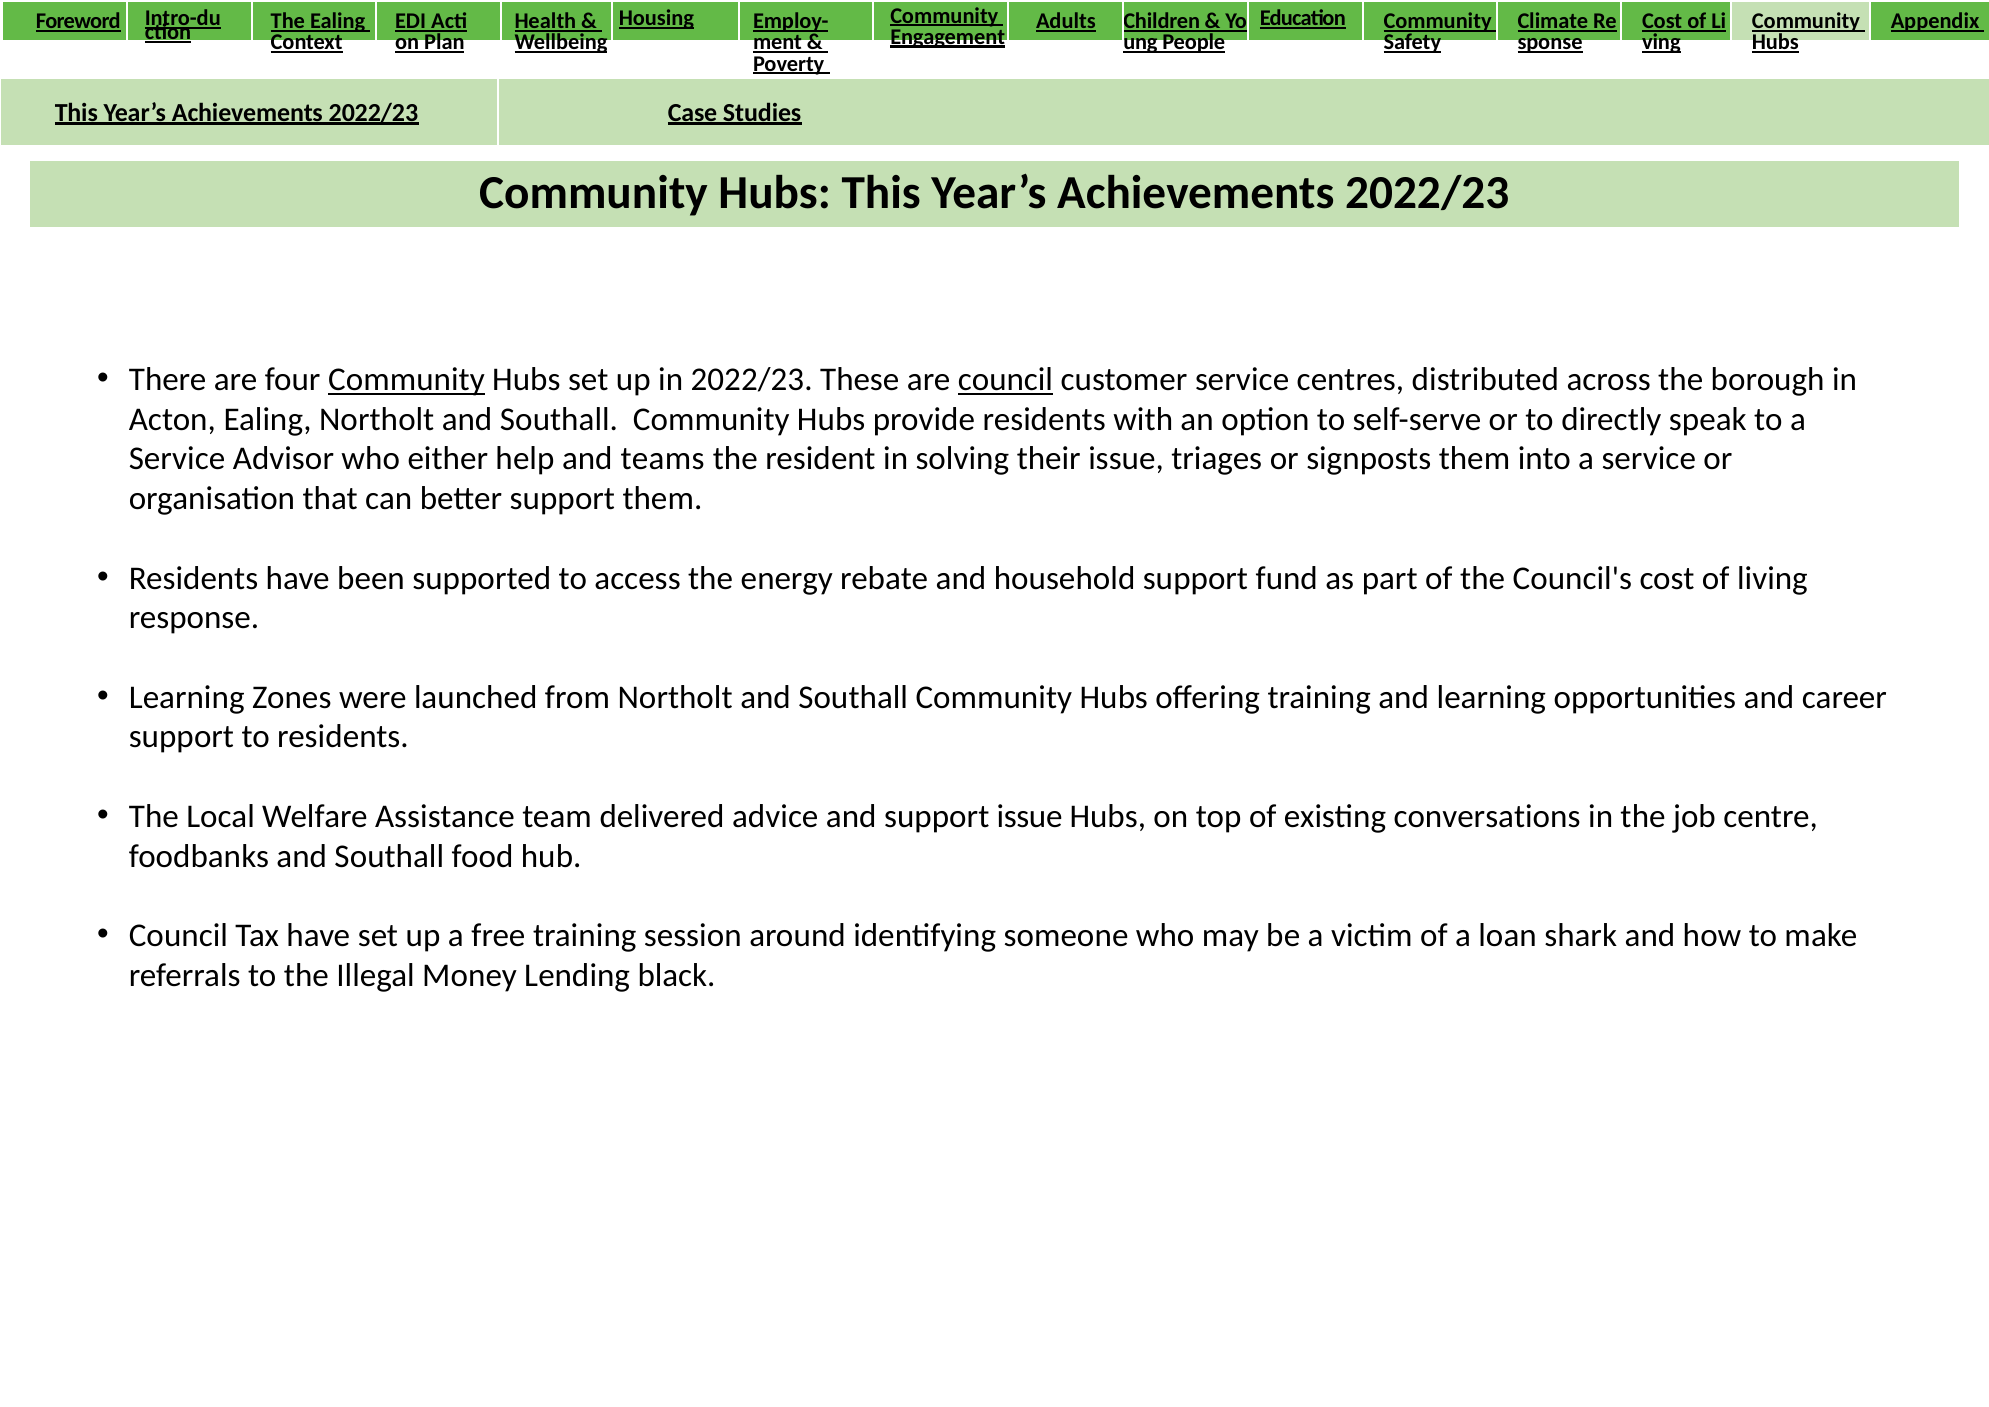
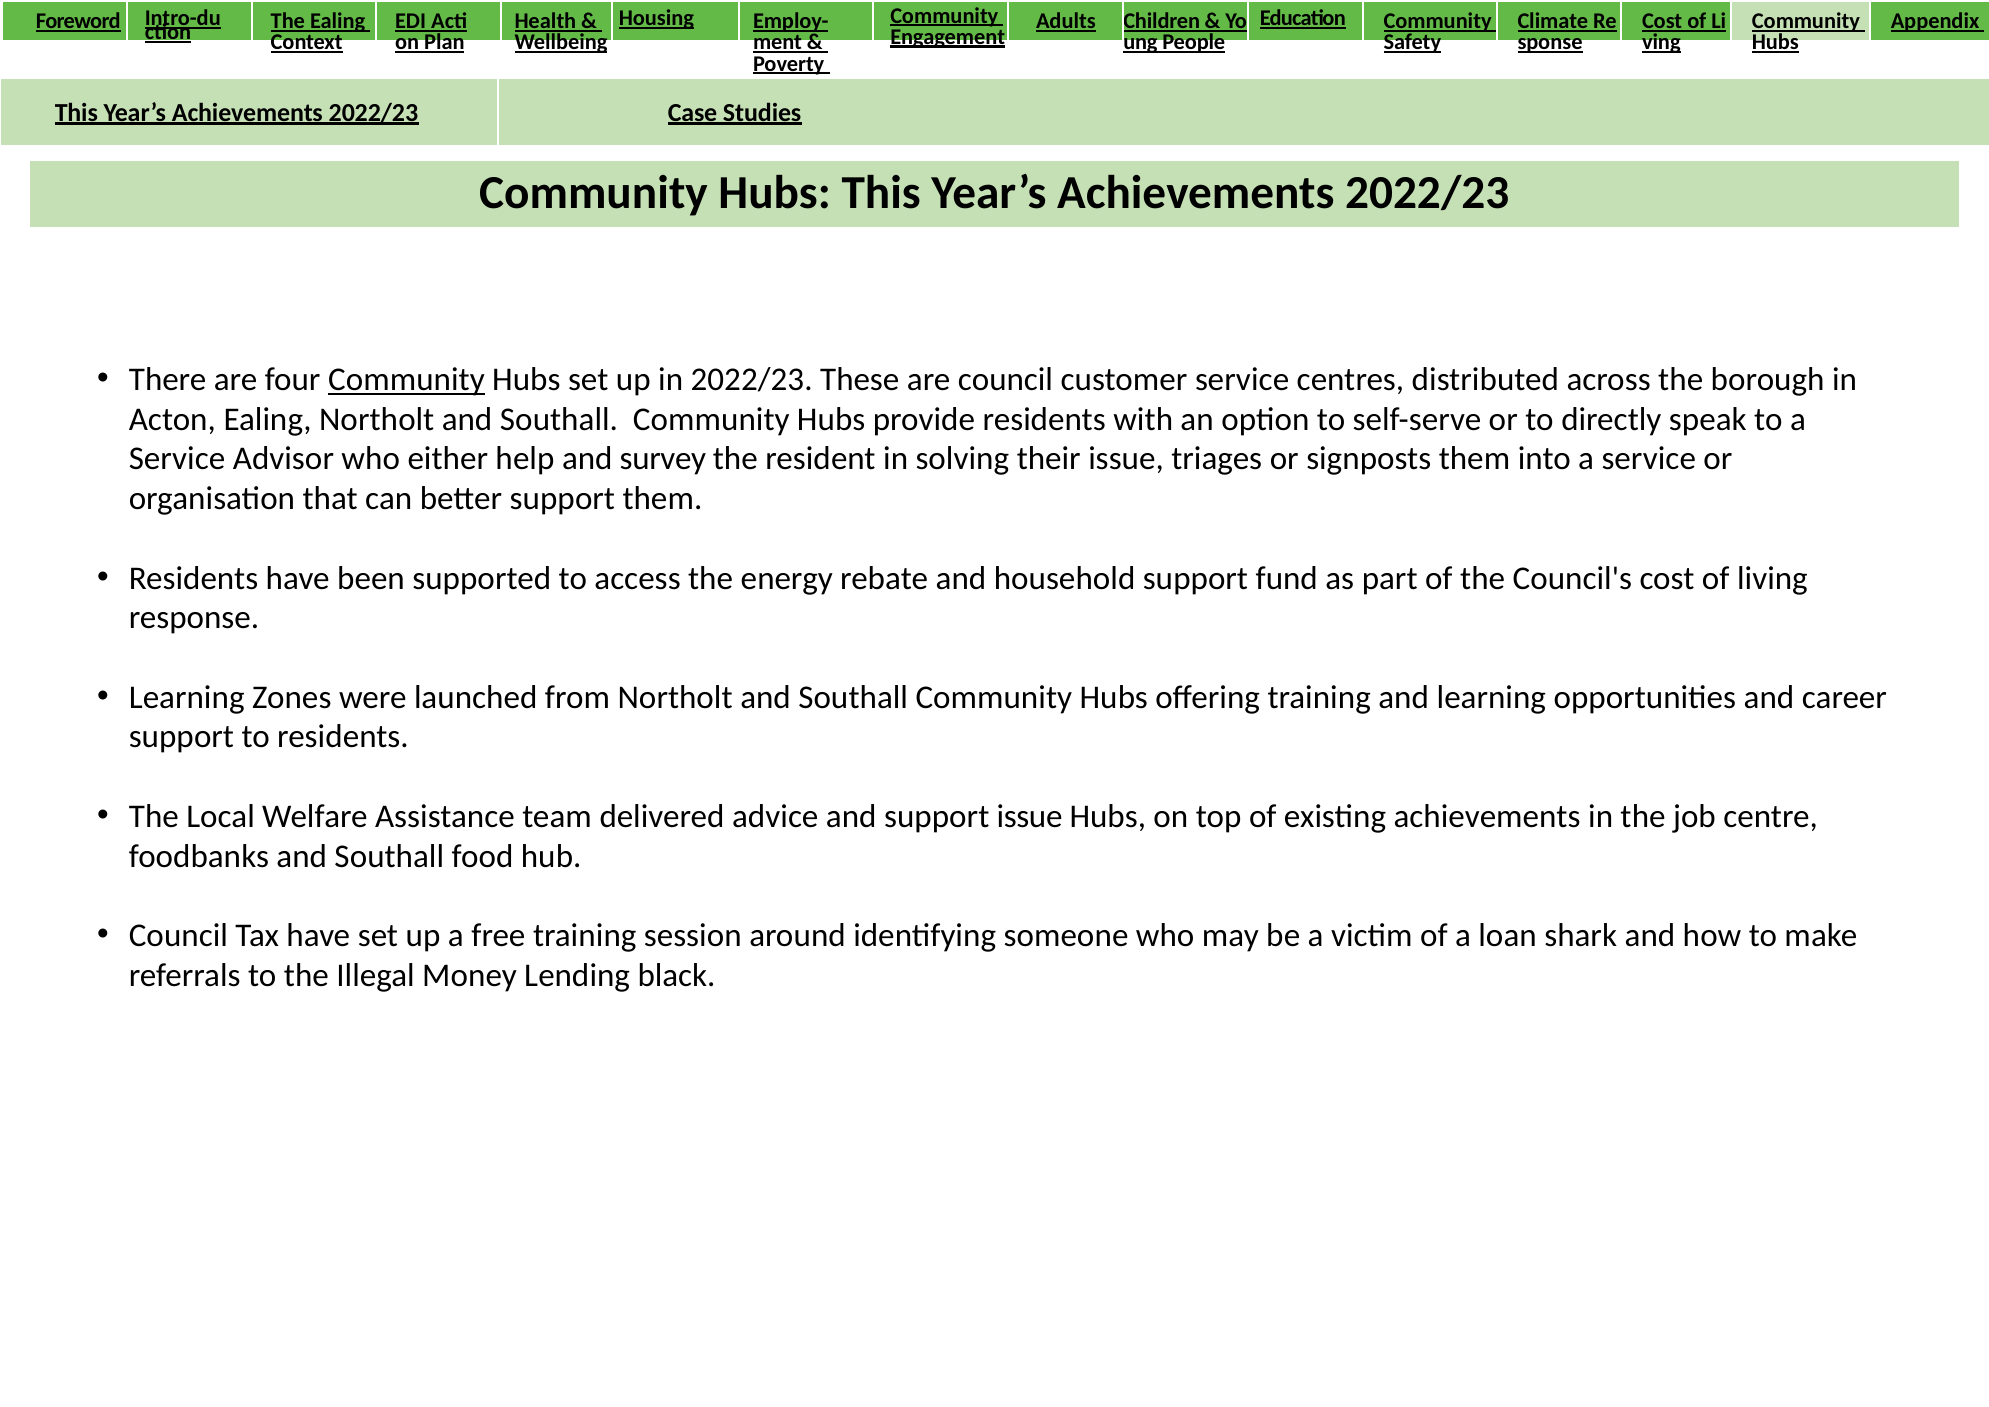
council underline: present -> none (1005, 380)
teams: teams -> survey (663, 459)
existing conversations: conversations -> achievements (1487, 816)
